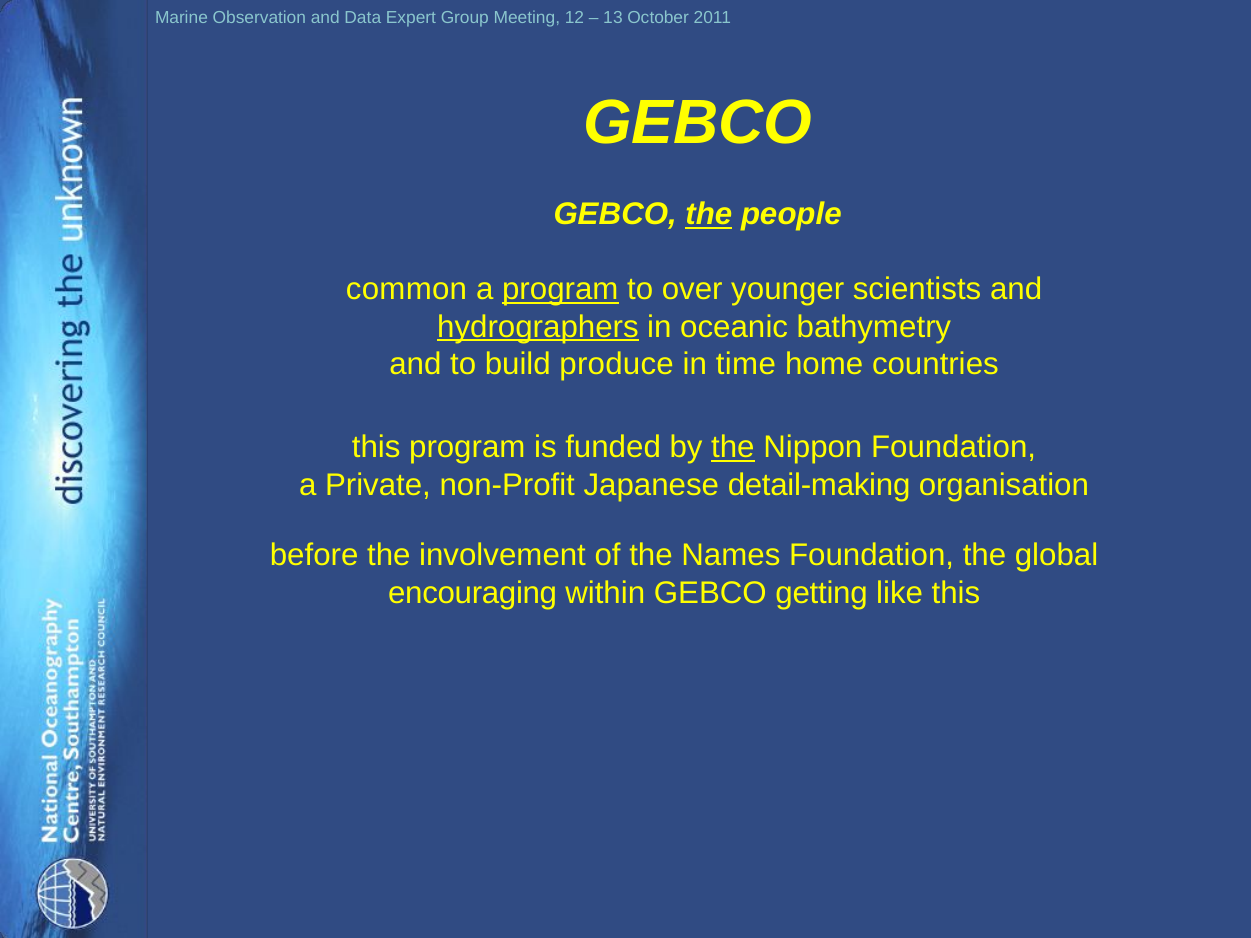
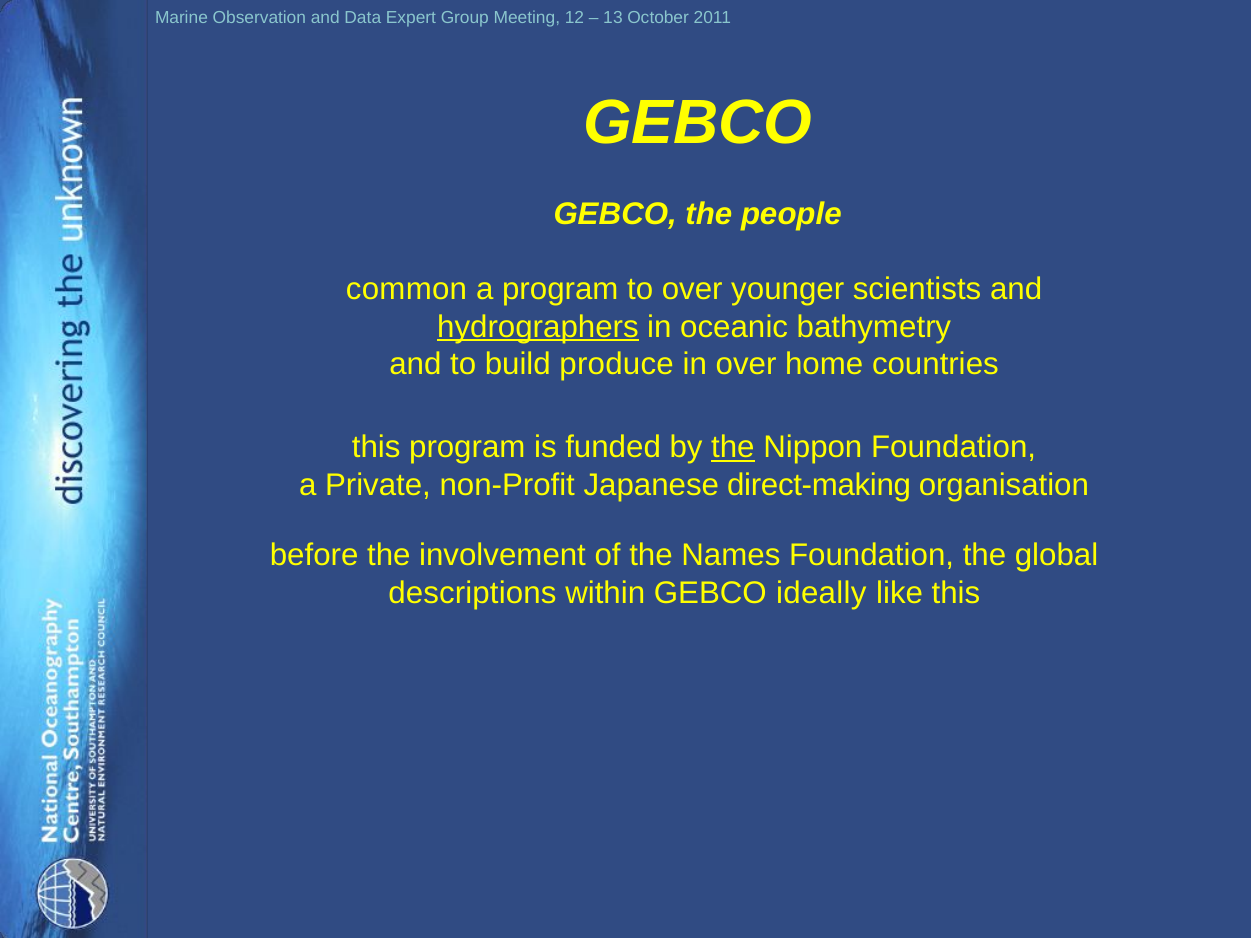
the underline: present -> none (709, 215)
program underline: present -> none (560, 289)
in time: time -> over (746, 364)
detail-making: detail-making -> direct-making (819, 485)
encouraging: encouraging -> descriptions (472, 593)
getting: getting -> ideally (821, 593)
